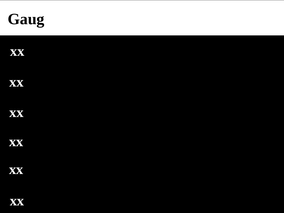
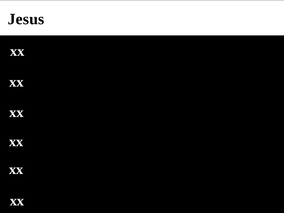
Gaug: Gaug -> Jesus (26, 19)
